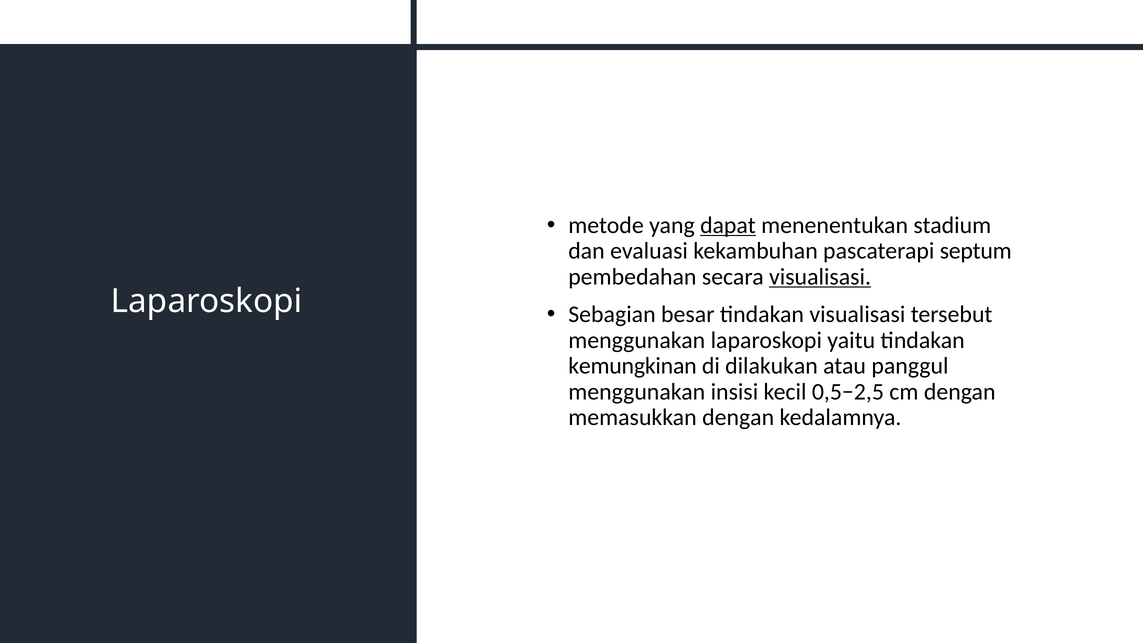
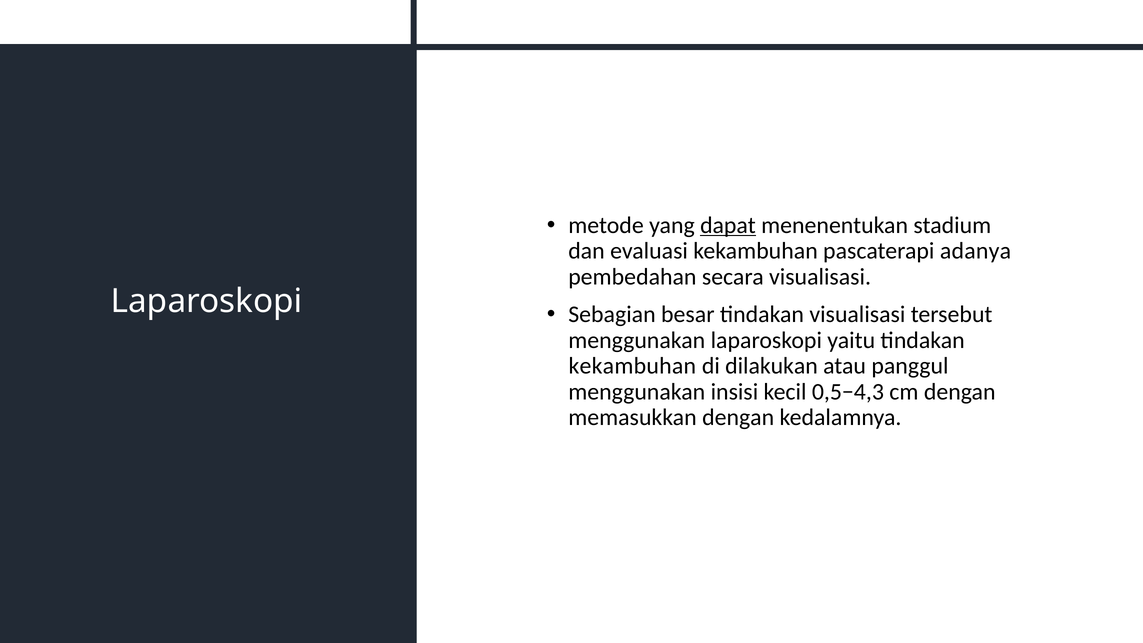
septum: septum -> adanya (976, 251)
visualisasi underline: present -> none (820, 277)
kemungkinan: kemungkinan -> kekambuhan (632, 366)
0,5−2,5: 0,5−2,5 -> 0,5−4,3 (848, 392)
